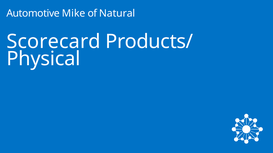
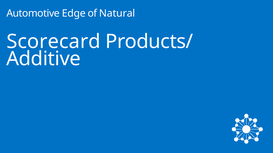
Mike: Mike -> Edge (74, 13)
Physical: Physical -> Additive (44, 59)
